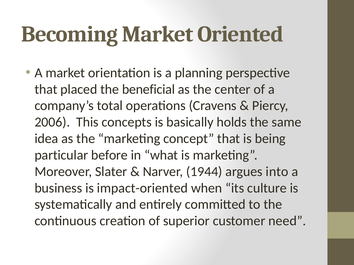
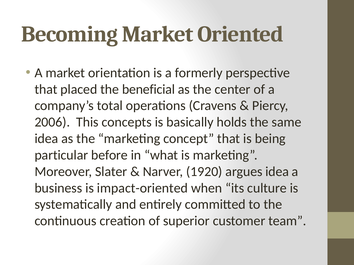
planning: planning -> formerly (199, 73)
1944: 1944 -> 1920 (204, 172)
argues into: into -> idea (277, 172)
need: need -> team (287, 221)
